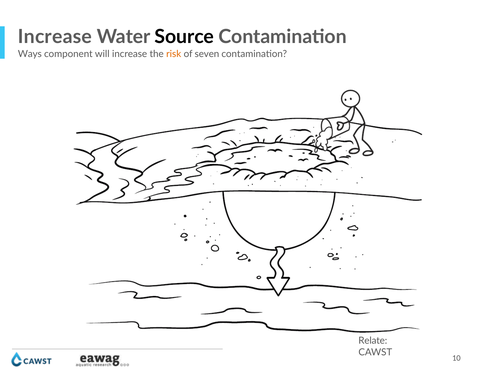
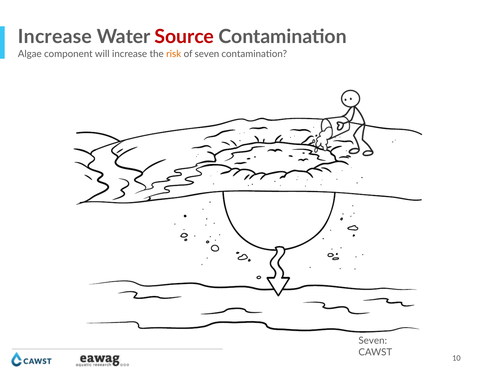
Source colour: black -> red (184, 37)
Ways: Ways -> Algae (30, 54)
Relate: Relate -> Seven (373, 341)
